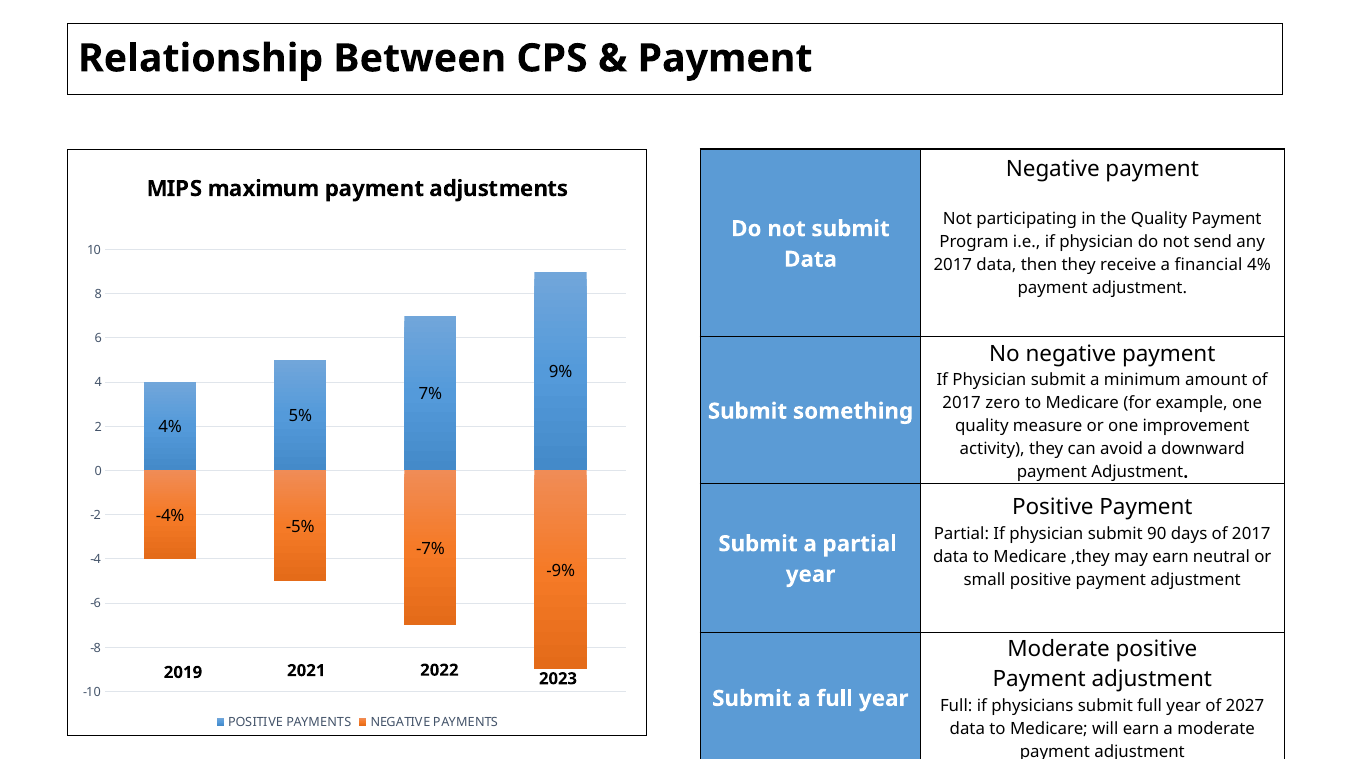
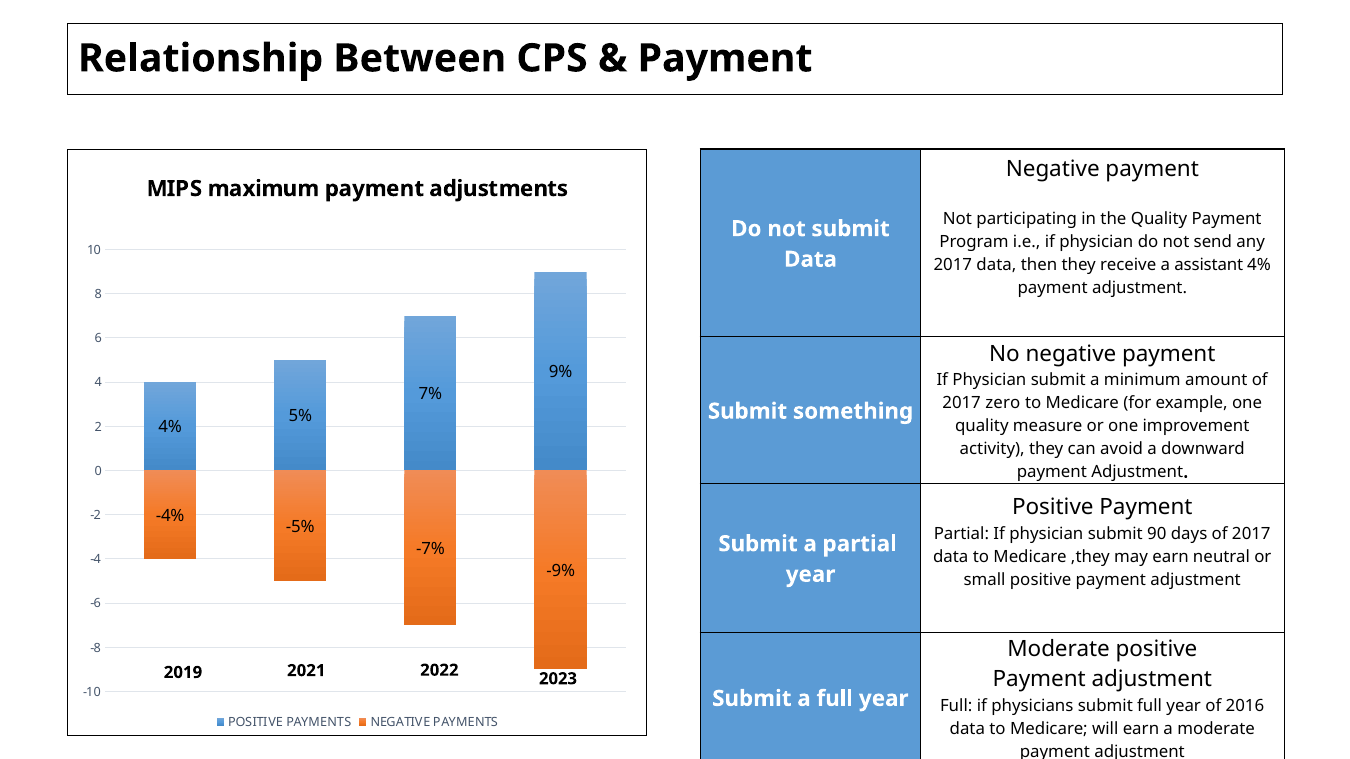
financial: financial -> assistant (1209, 265)
2027: 2027 -> 2016 (1245, 706)
